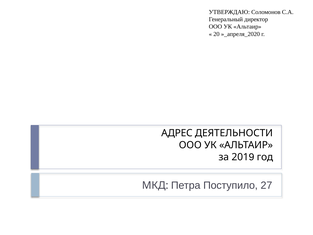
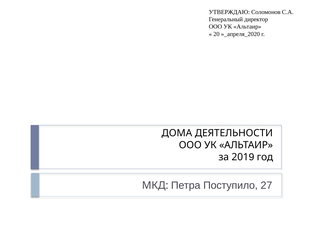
АДРЕС: АДРЕС -> ДОМА (177, 133)
